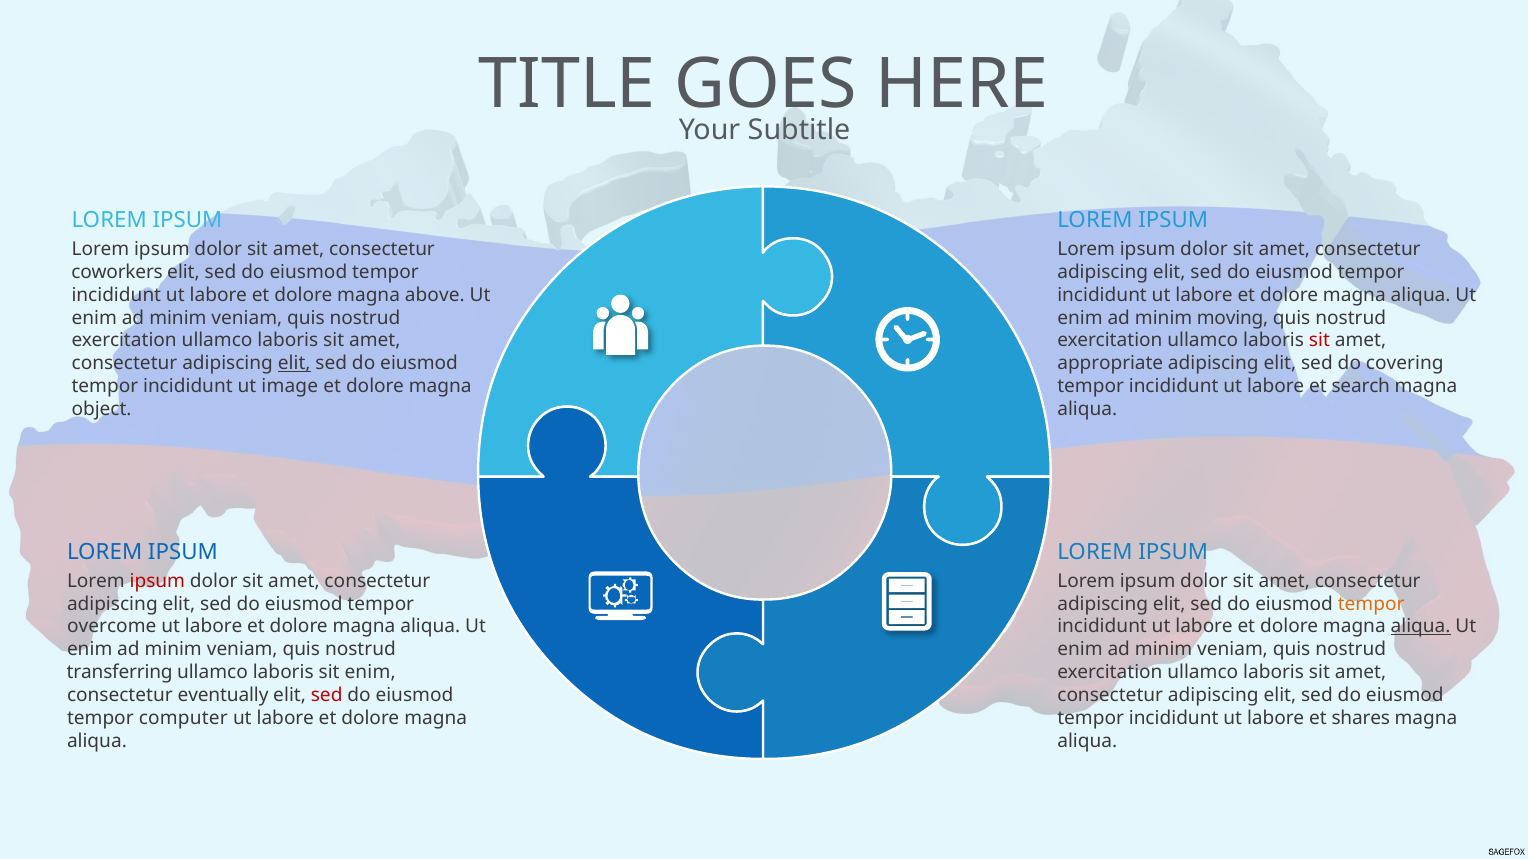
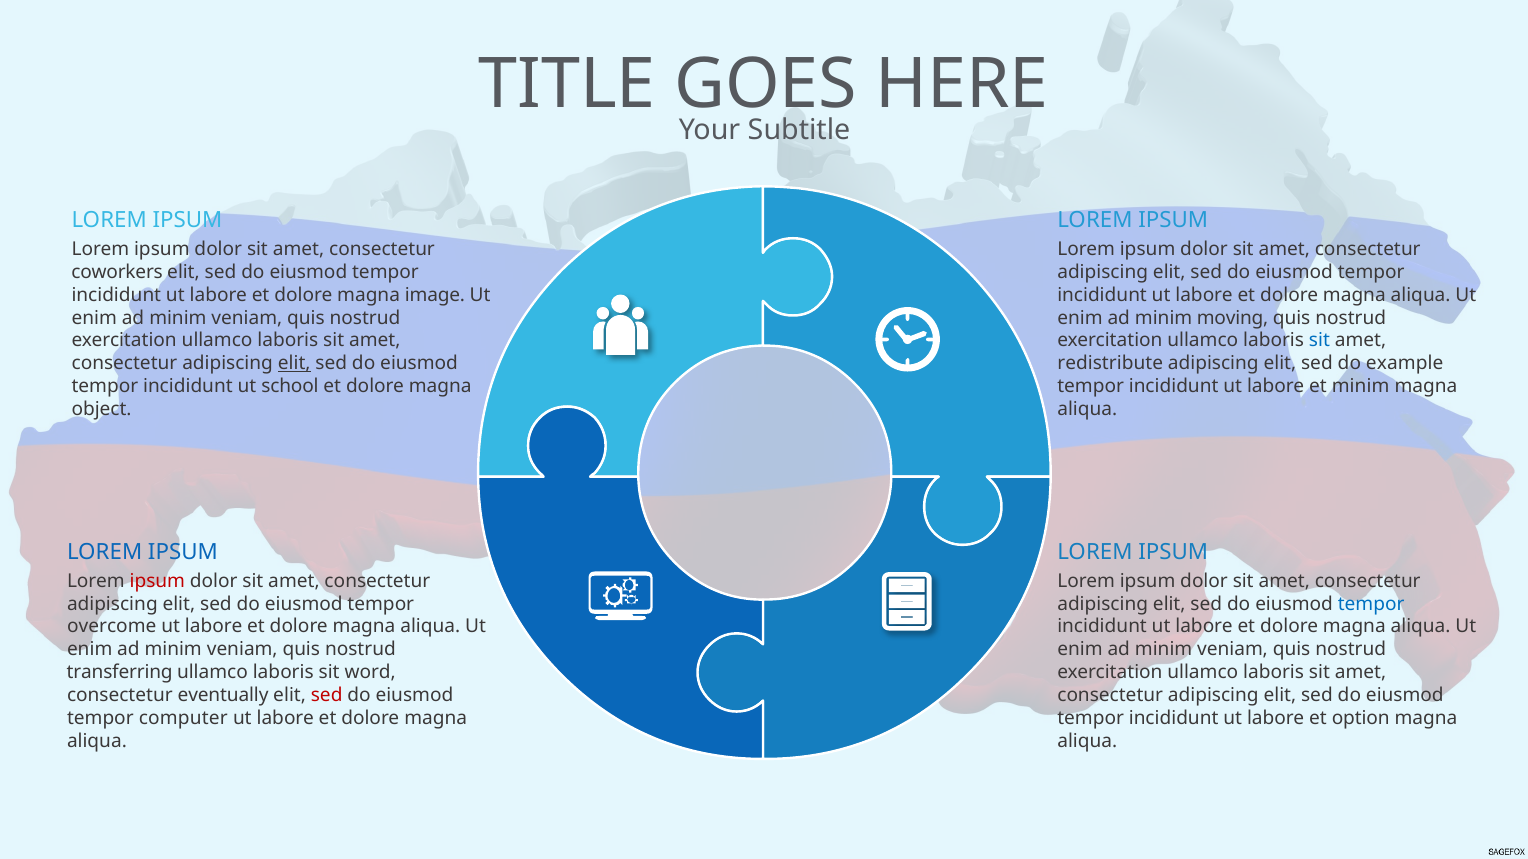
above: above -> image (435, 295)
sit colour: red -> blue (1319, 341)
appropriate: appropriate -> redistribute (1110, 364)
covering: covering -> example (1405, 364)
image: image -> school (290, 387)
et search: search -> minim (1361, 387)
tempor colour: orange -> blue (1371, 604)
aliqua underline: present -> none (1421, 627)
sit enim: enim -> word (370, 673)
shares: shares -> option (1361, 719)
